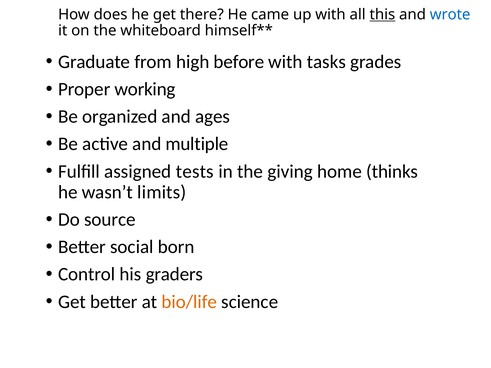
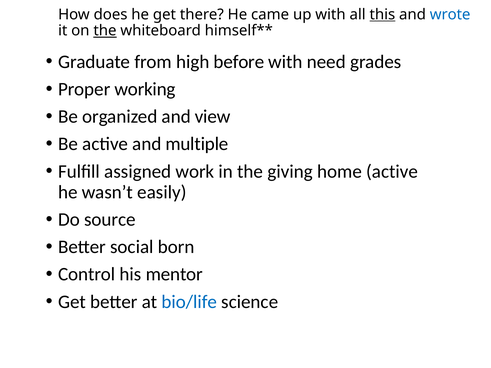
the underline: none -> present (105, 31)
tasks: tasks -> need (326, 62)
ages: ages -> view (213, 117)
tests: tests -> work (195, 172)
home thinks: thinks -> active (392, 172)
limits: limits -> easily (162, 192)
graders: graders -> mentor (174, 275)
bio/life colour: orange -> blue (189, 302)
